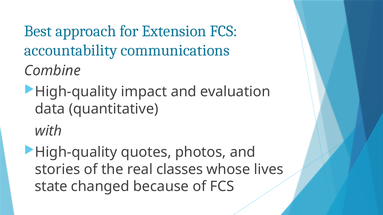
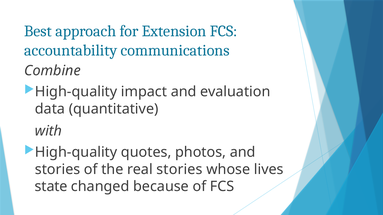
real classes: classes -> stories (180, 170)
